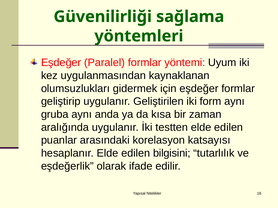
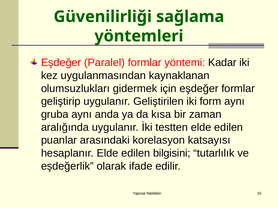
Uyum: Uyum -> Kadar (222, 63)
